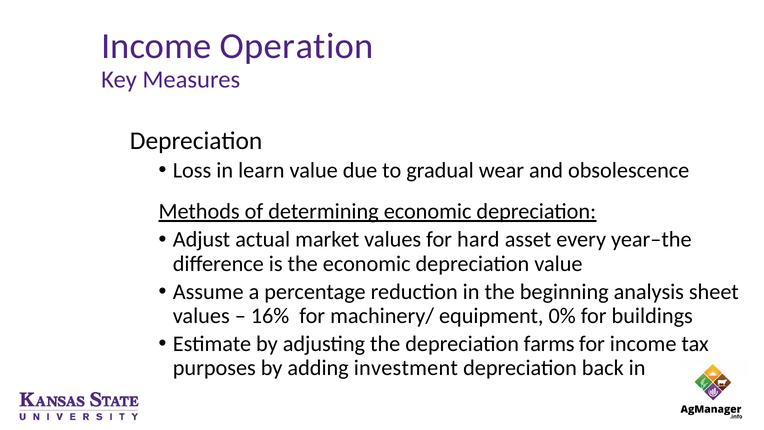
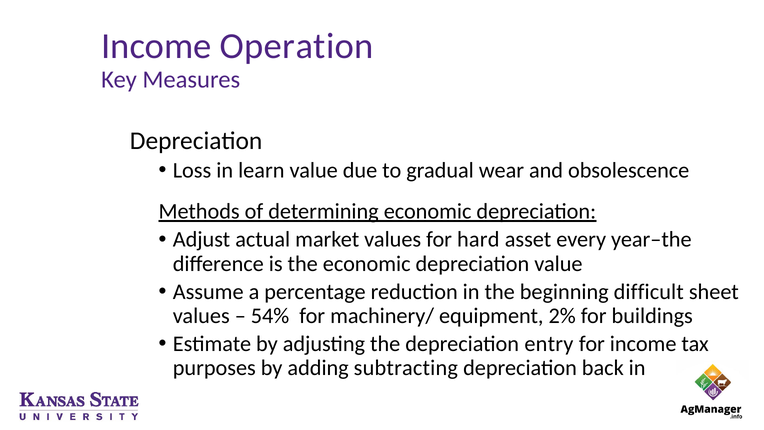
analysis: analysis -> difficult (649, 292)
16%: 16% -> 54% (270, 316)
0%: 0% -> 2% (562, 316)
farms: farms -> entry (549, 344)
investment: investment -> subtracting (406, 368)
